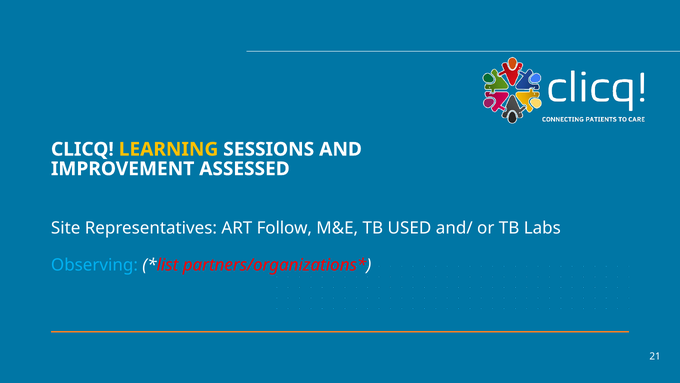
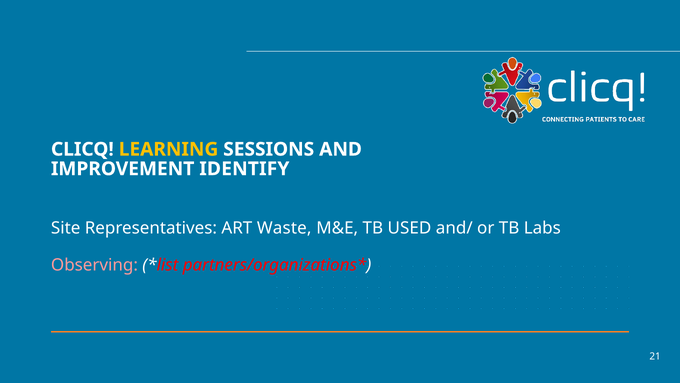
ASSESSED: ASSESSED -> IDENTIFY (244, 169)
Follow: Follow -> Waste (284, 228)
Observing colour: light blue -> pink (94, 265)
